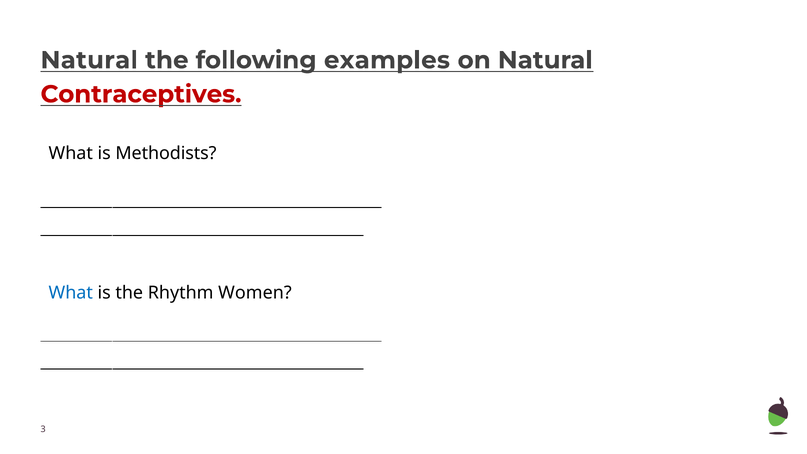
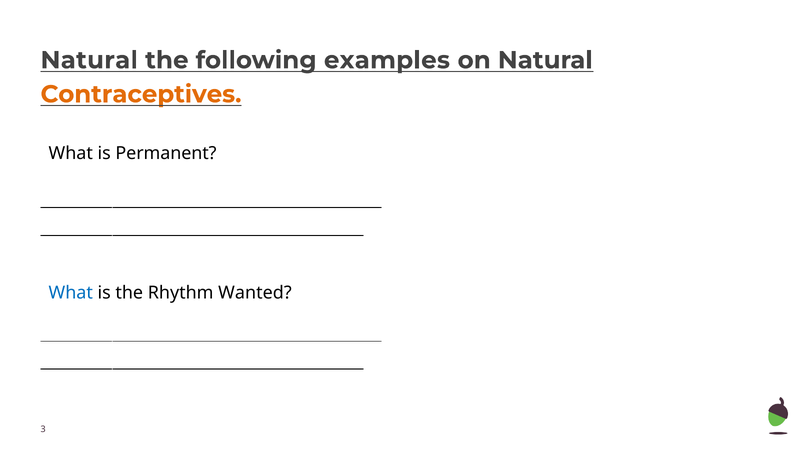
Contraceptives colour: red -> orange (141, 94)
Methodists: Methodists -> Permanent (166, 153)
Women: Women -> Wanted (255, 293)
